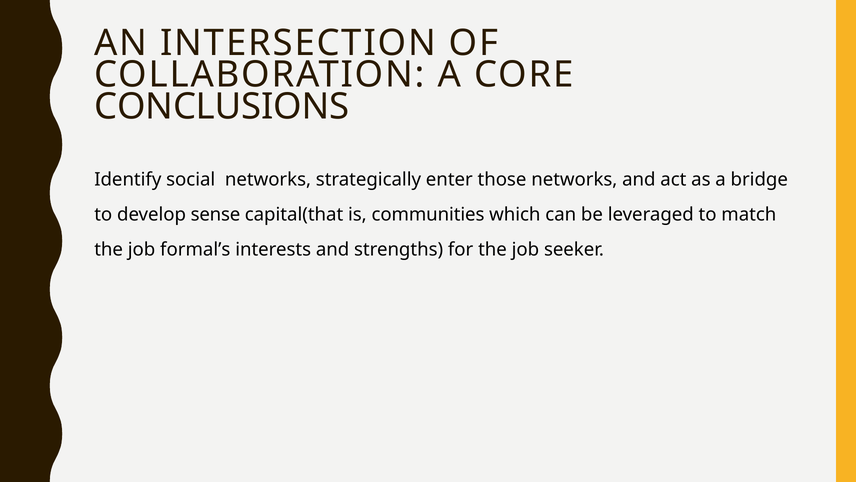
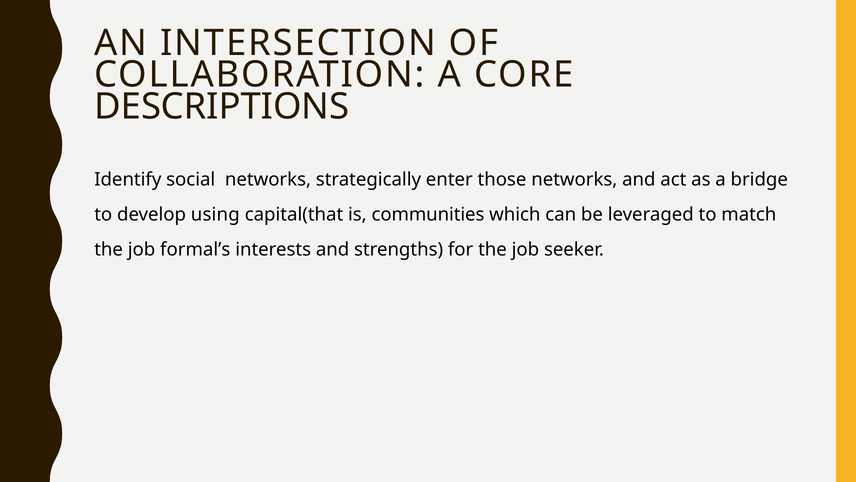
CONCLUSIONS: CONCLUSIONS -> DESCRIPTIONS (222, 106)
sense: sense -> using (215, 214)
